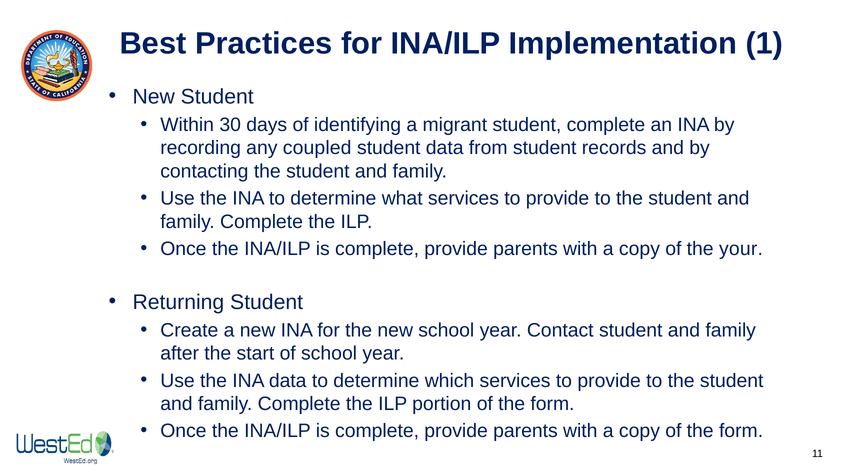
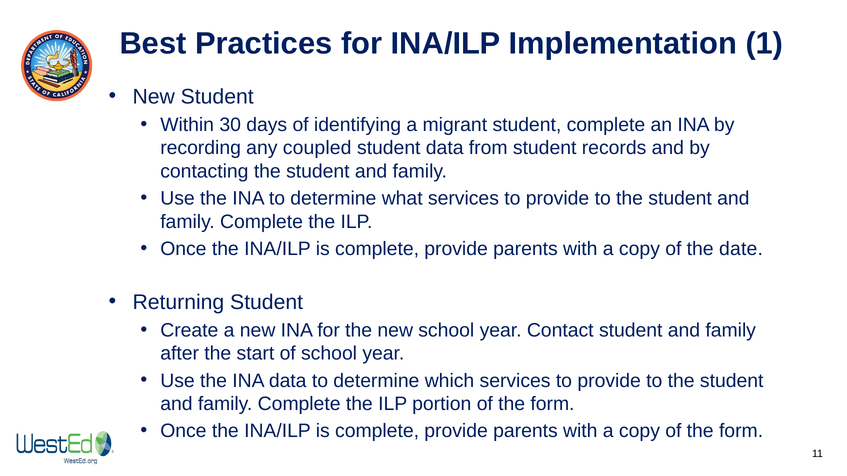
your: your -> date (741, 249)
